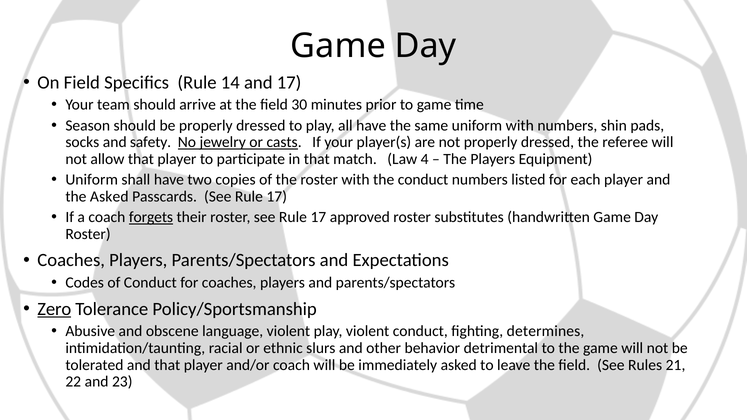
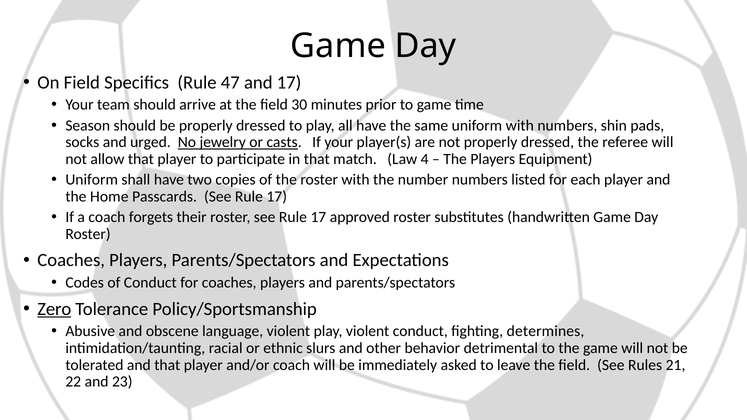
14: 14 -> 47 (230, 82)
safety: safety -> urged (150, 142)
the conduct: conduct -> number (423, 180)
the Asked: Asked -> Home (109, 197)
forgets underline: present -> none (151, 217)
